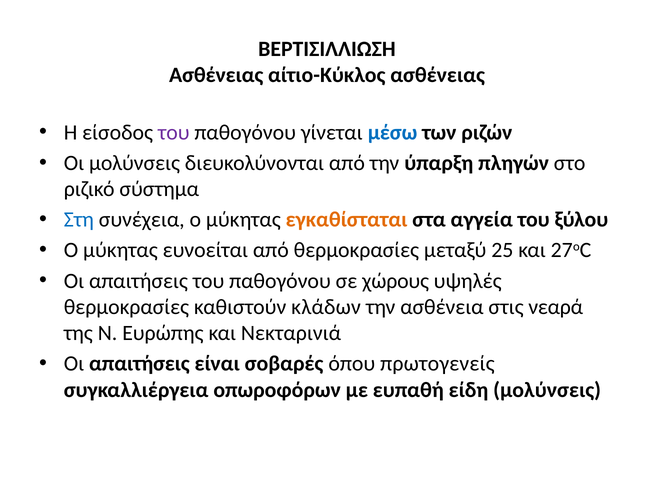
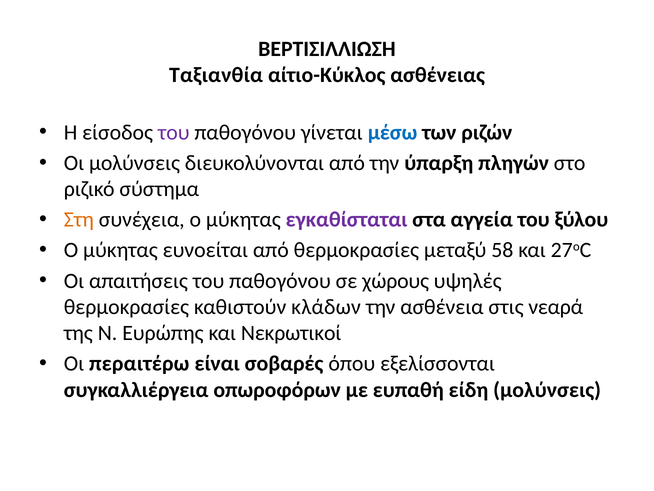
Ασθένειας: Ασθένειας -> Ταξιανθία (216, 75)
Στη colour: blue -> orange (79, 220)
εγκαθίσταται colour: orange -> purple (347, 220)
25: 25 -> 58 (502, 250)
Νεκταρινιά: Νεκταρινιά -> Νεκρωτικοί (291, 333)
απαιτήσεις: απαιτήσεις -> περαιτέρω (139, 363)
πρωτογενείς: πρωτογενείς -> εξελίσσονται (438, 363)
